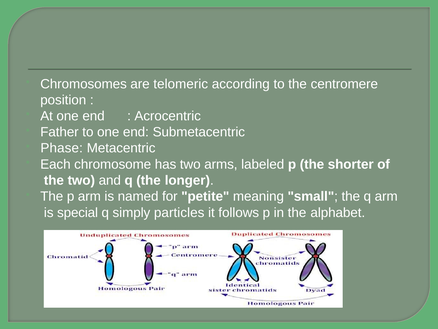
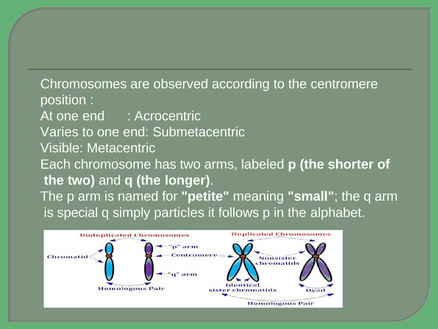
telomeric: telomeric -> observed (181, 84)
Father: Father -> Varies (59, 132)
Phase: Phase -> Visible (62, 148)
